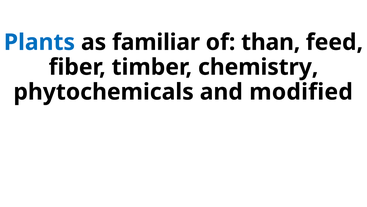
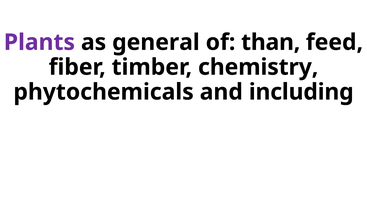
Plants colour: blue -> purple (39, 42)
familiar: familiar -> general (156, 42)
modified: modified -> including (301, 92)
